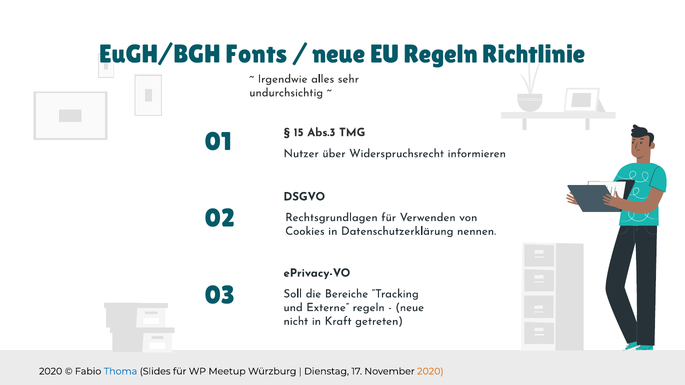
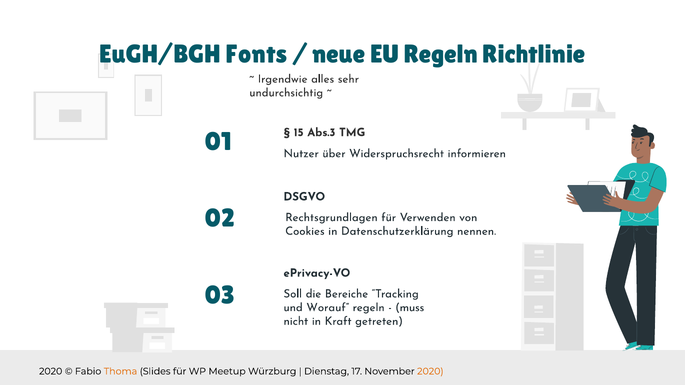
Externe: Externe -> Worauf (328, 308)
neue: neue -> muss (410, 308)
Thoma colour: blue -> orange (120, 372)
